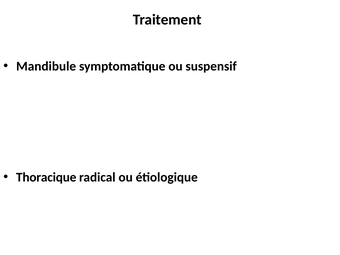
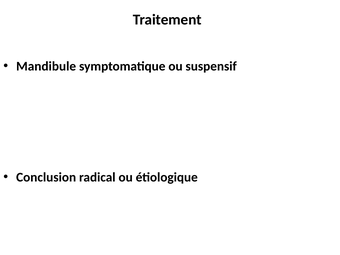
Thoracique: Thoracique -> Conclusion (46, 177)
